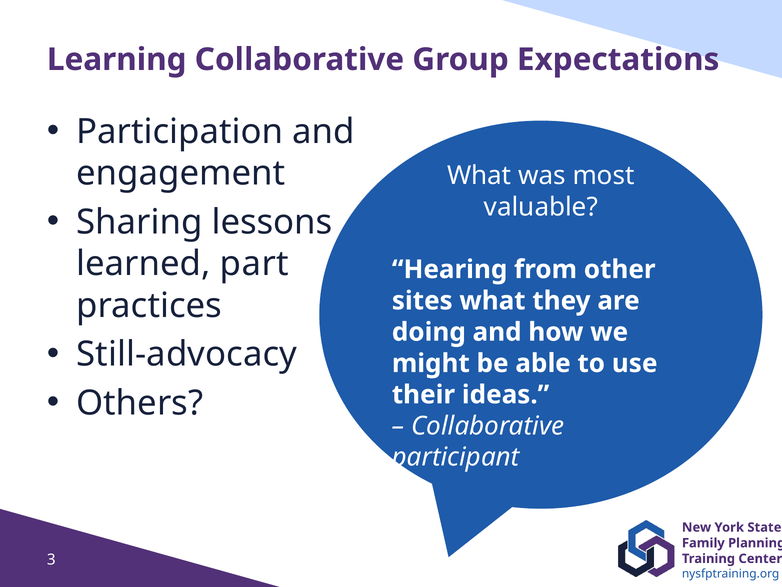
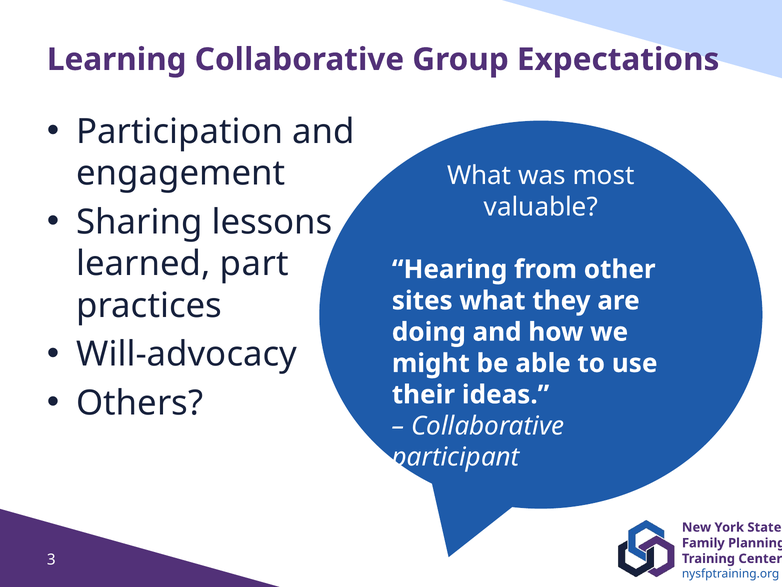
Still-advocacy: Still-advocacy -> Will-advocacy (187, 354)
